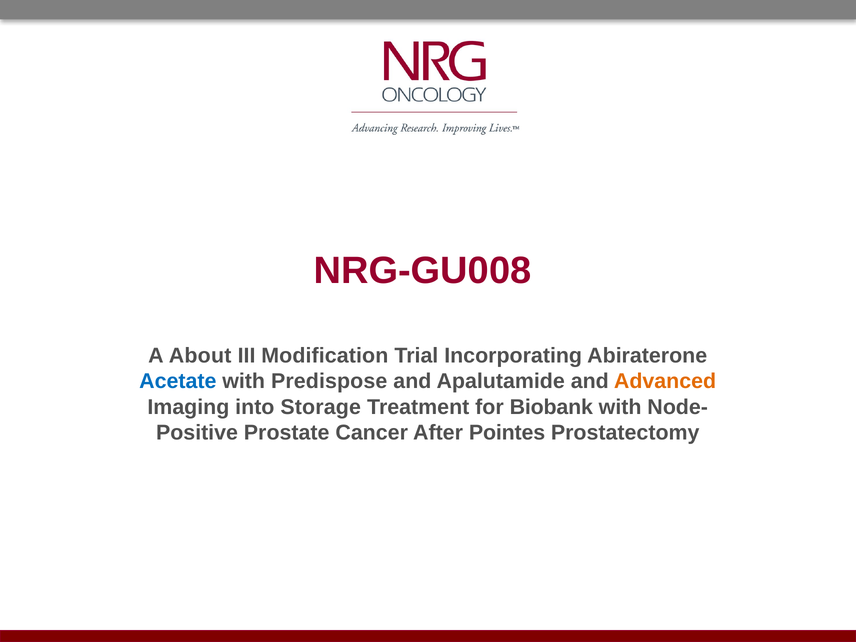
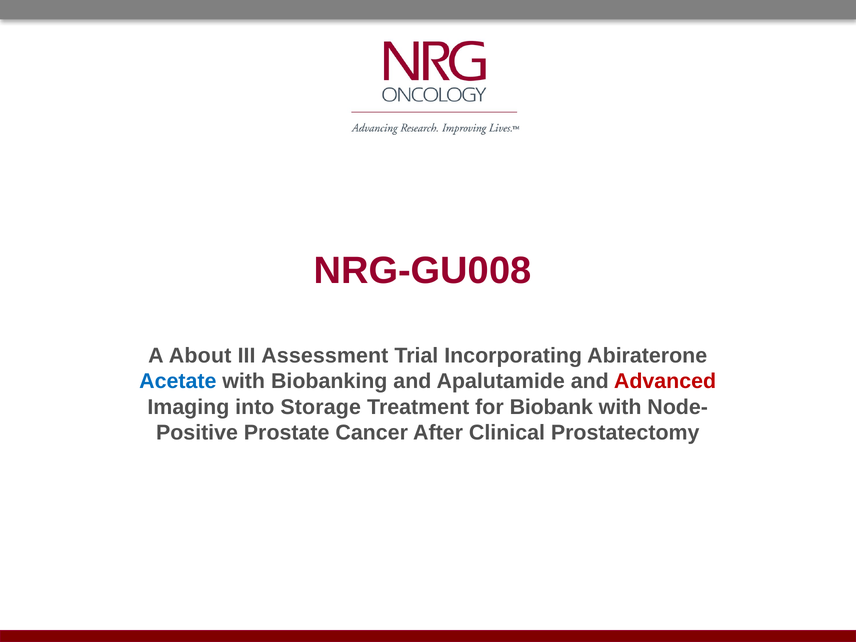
Modification: Modification -> Assessment (325, 356)
Predispose: Predispose -> Biobanking (329, 381)
Advanced colour: orange -> red (665, 381)
Pointes: Pointes -> Clinical (507, 433)
